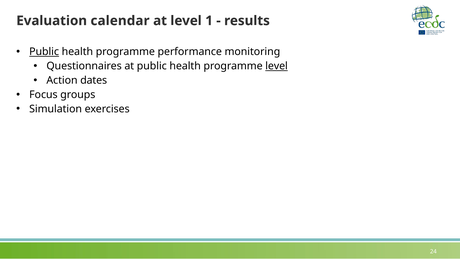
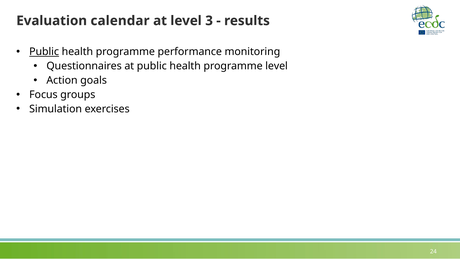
1: 1 -> 3 (209, 21)
level underline: present -> none (277, 66)
dates: dates -> goals (94, 80)
